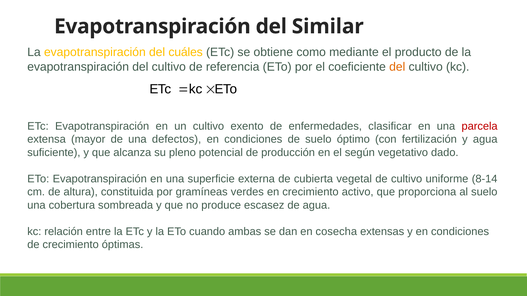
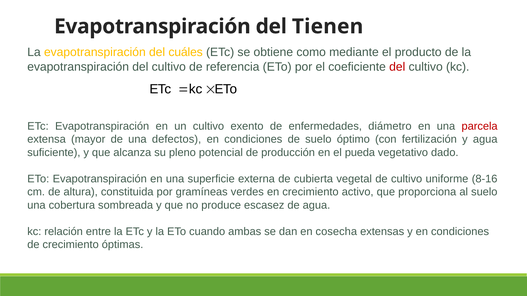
Similar: Similar -> Tienen (328, 26)
del colour: orange -> red (397, 67)
clasificar: clasificar -> diámetro (390, 126)
según: según -> pueda (360, 153)
8-14: 8-14 -> 8-16 (485, 179)
